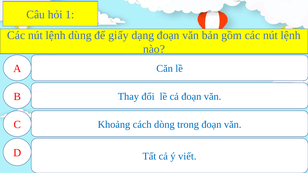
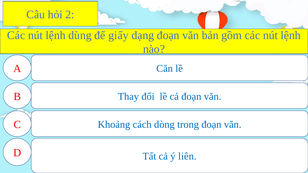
1: 1 -> 2 (70, 14)
viết: viết -> liên (187, 157)
